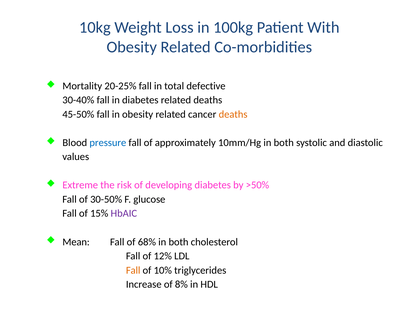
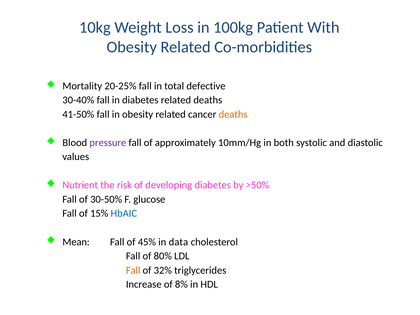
45-50%: 45-50% -> 41-50% (78, 114)
pressure colour: blue -> purple (108, 143)
Extreme: Extreme -> Nutrient (80, 185)
HbAIC colour: purple -> blue (124, 214)
68%: 68% -> 45% (147, 242)
both: both -> data (178, 242)
12%: 12% -> 80% (163, 256)
10%: 10% -> 32% (163, 270)
